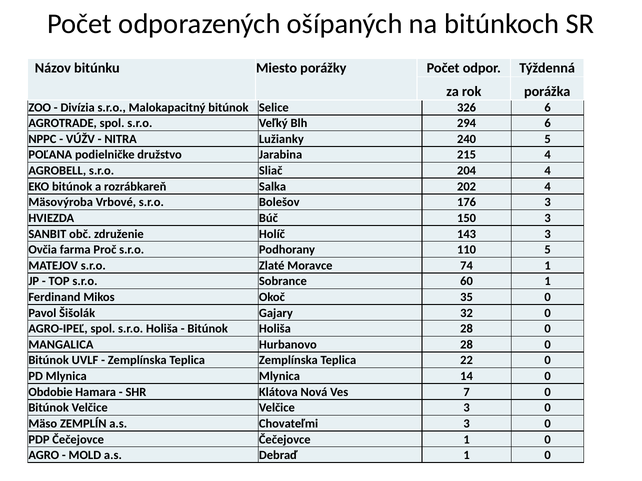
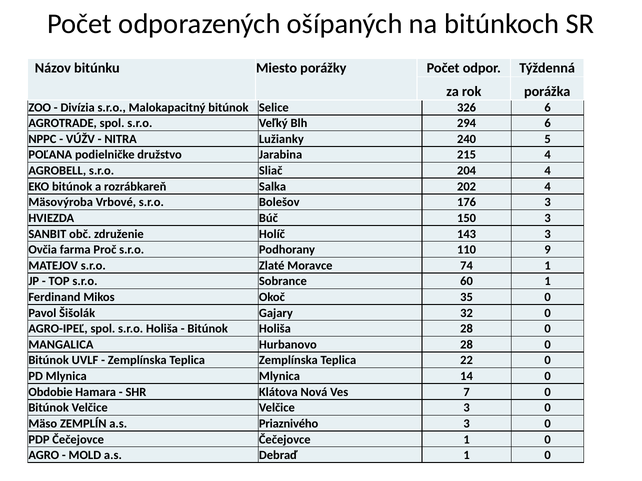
110 5: 5 -> 9 (548, 250)
Chovateľmi: Chovateľmi -> Priaznivého (289, 424)
